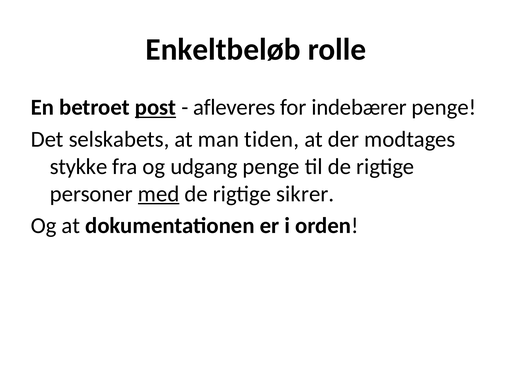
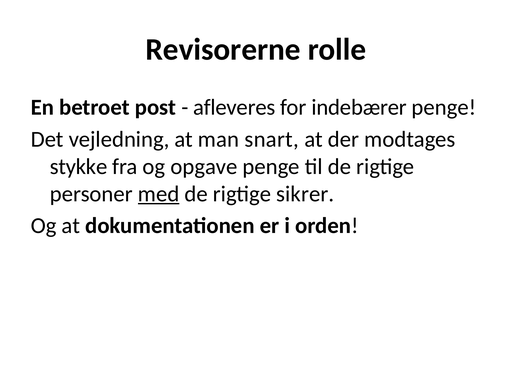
Enkeltbeløb: Enkeltbeløb -> Revisorerne (223, 50)
post underline: present -> none (156, 107)
selskabets: selskabets -> vejledning (119, 139)
tiden: tiden -> snart (272, 139)
udgang: udgang -> opgave (204, 167)
